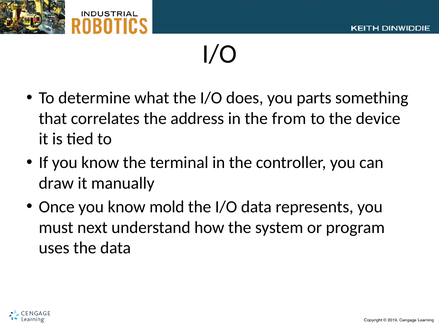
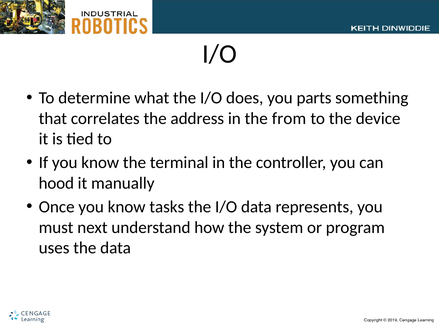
draw: draw -> hood (56, 183)
mold: mold -> tasks (167, 207)
